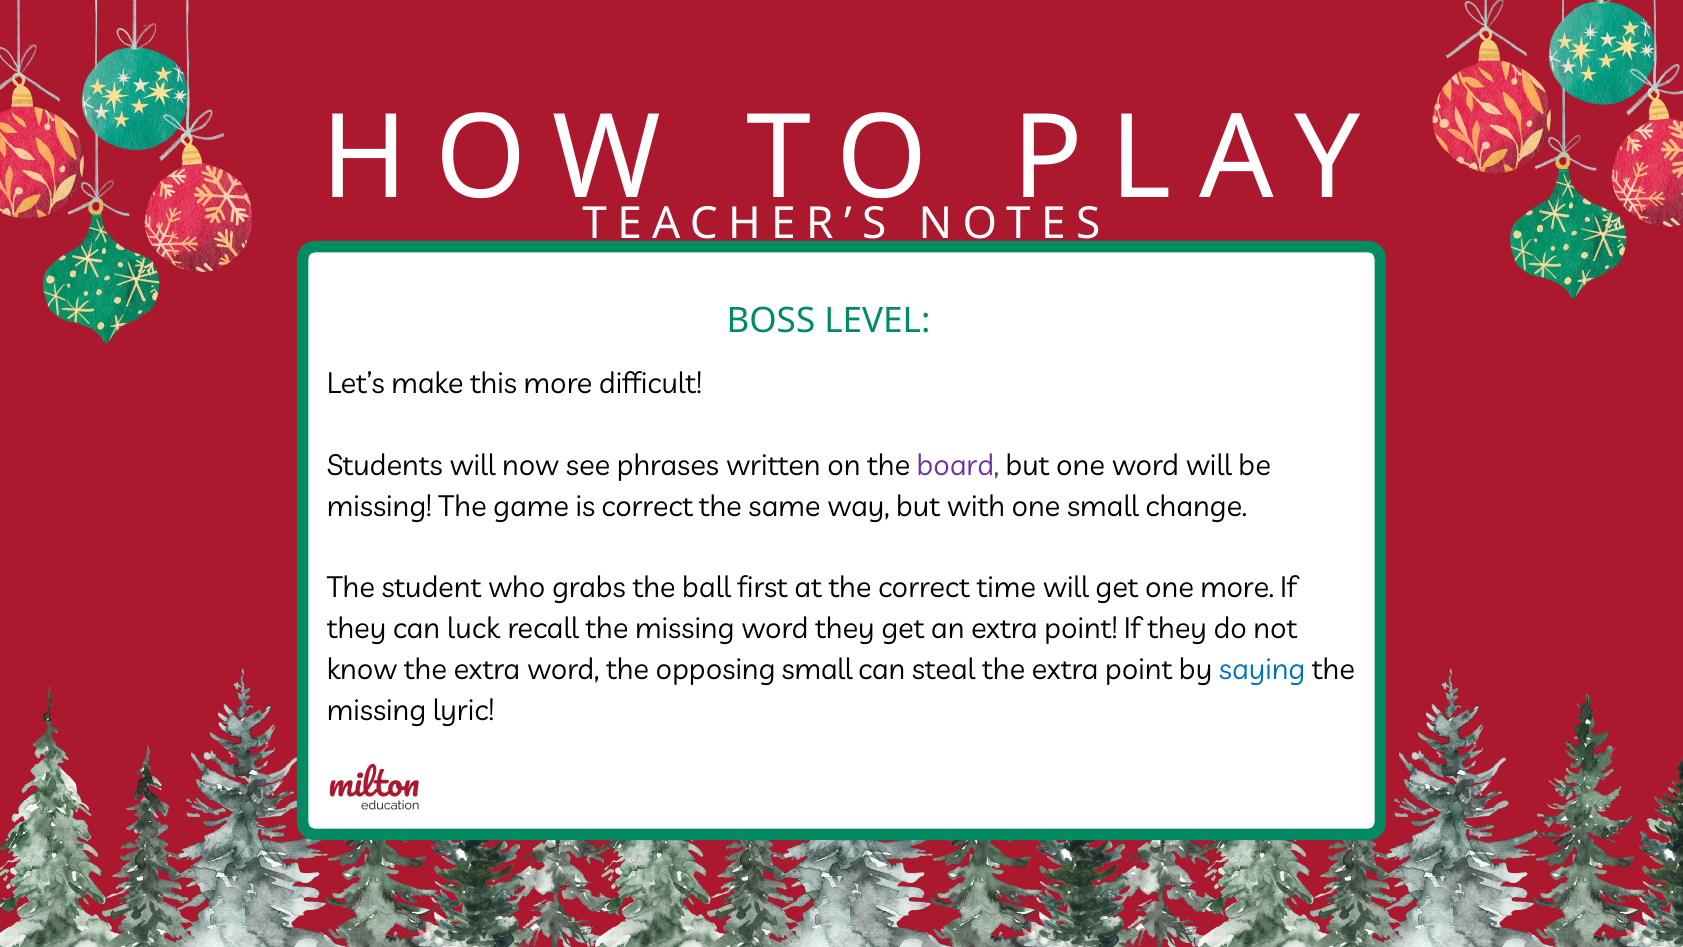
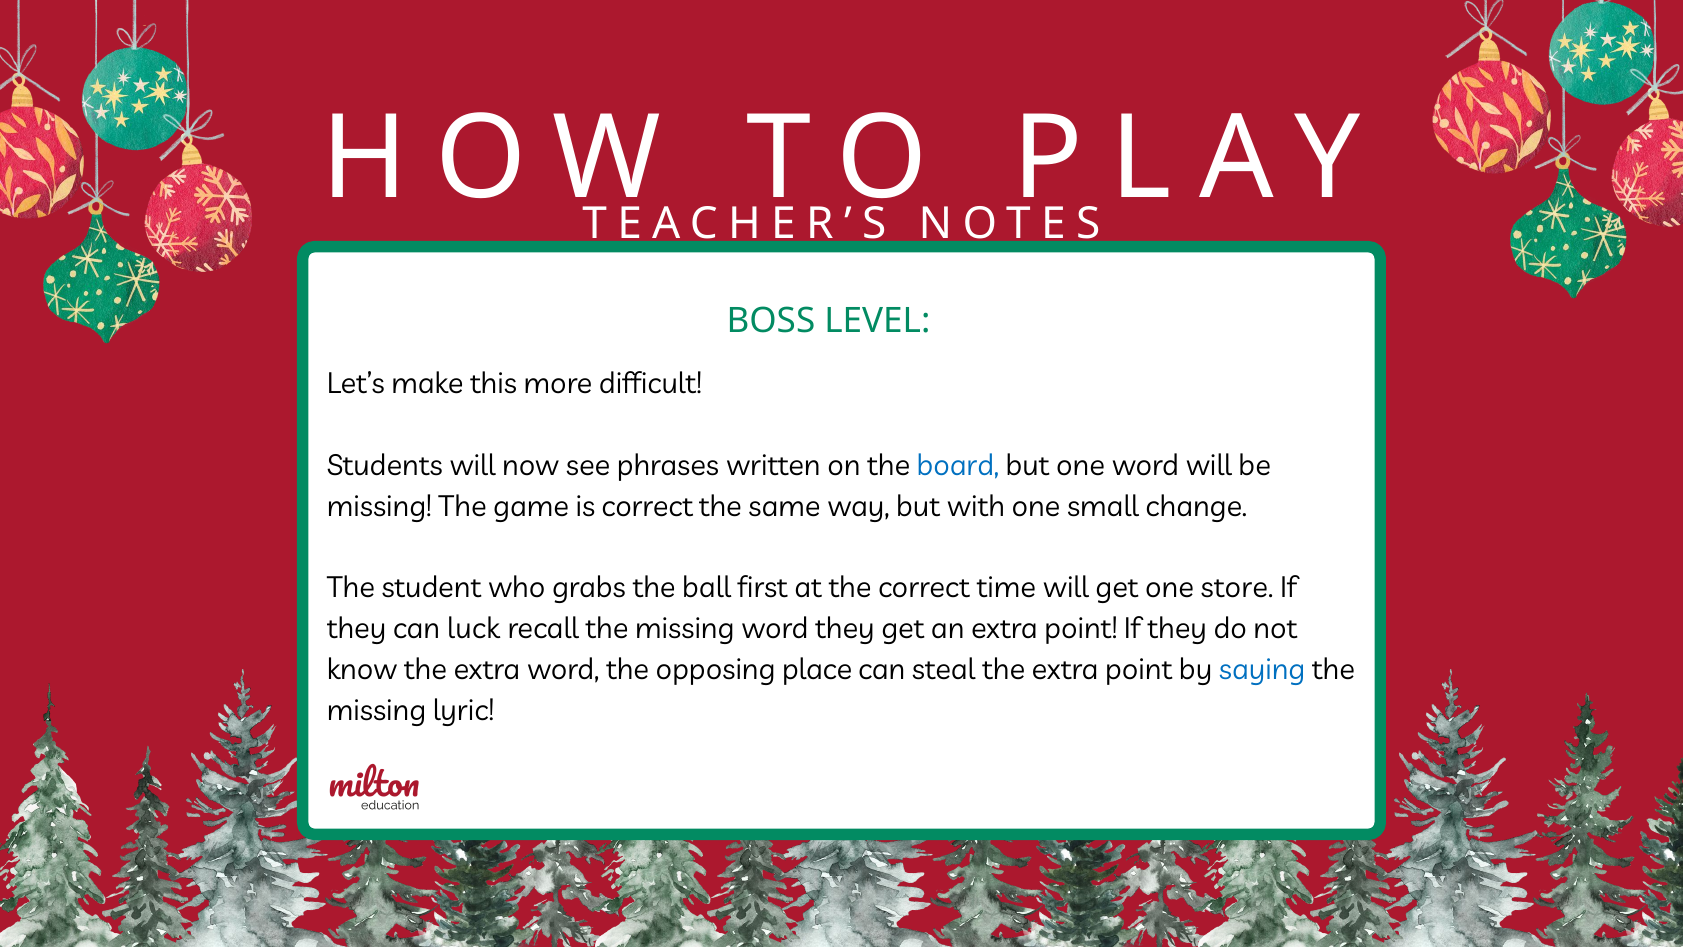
board colour: purple -> blue (958, 465)
one more: more -> store (1237, 588)
opposing small: small -> place (817, 670)
